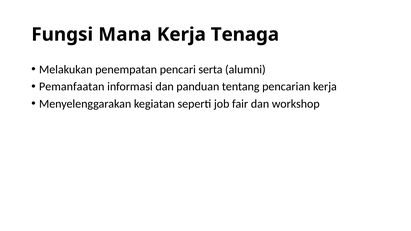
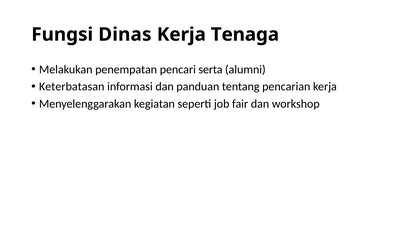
Mana: Mana -> Dinas (125, 35)
Pemanfaatan: Pemanfaatan -> Keterbatasan (72, 87)
